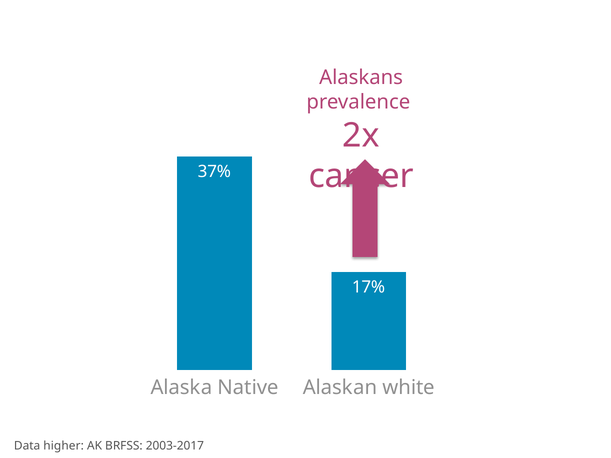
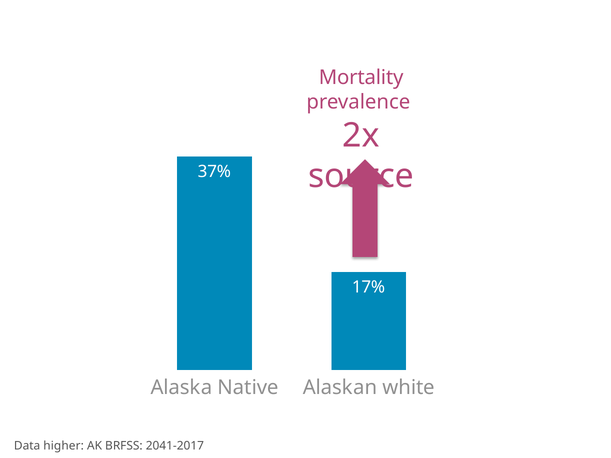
Alaskans: Alaskans -> Mortality (361, 77)
cancer: cancer -> source (361, 176)
2003-2017: 2003-2017 -> 2041-2017 (175, 446)
